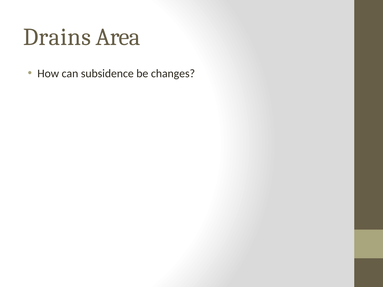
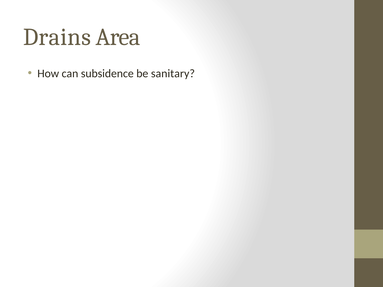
changes: changes -> sanitary (173, 74)
